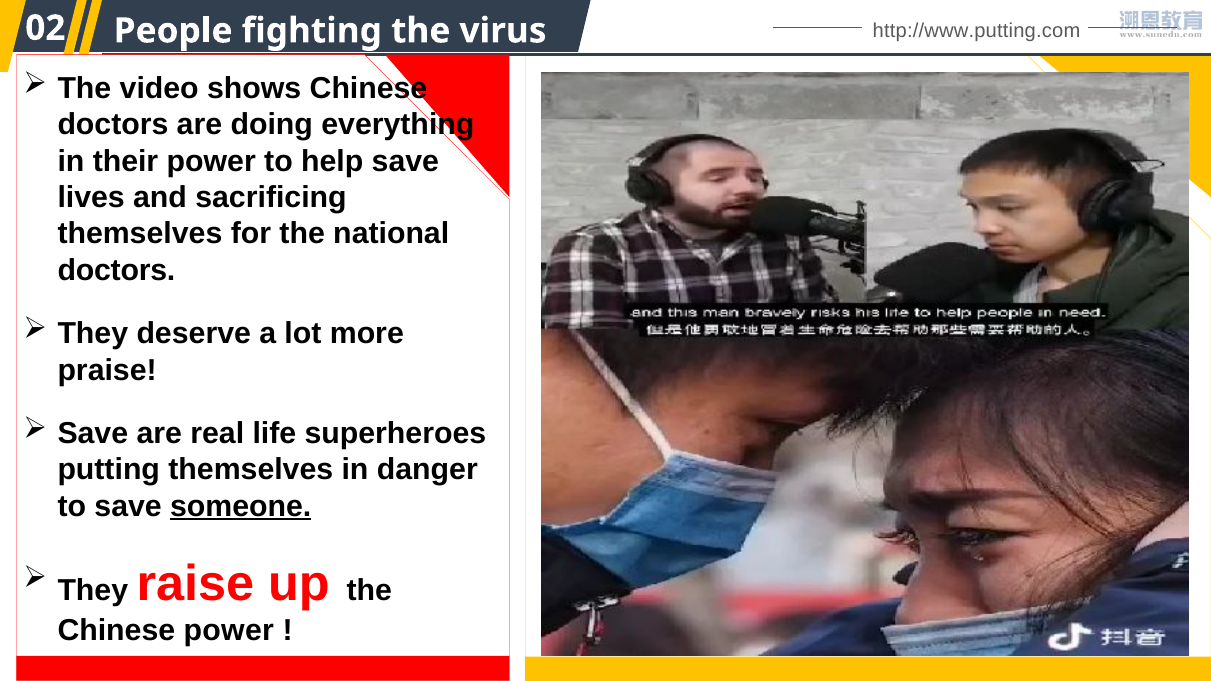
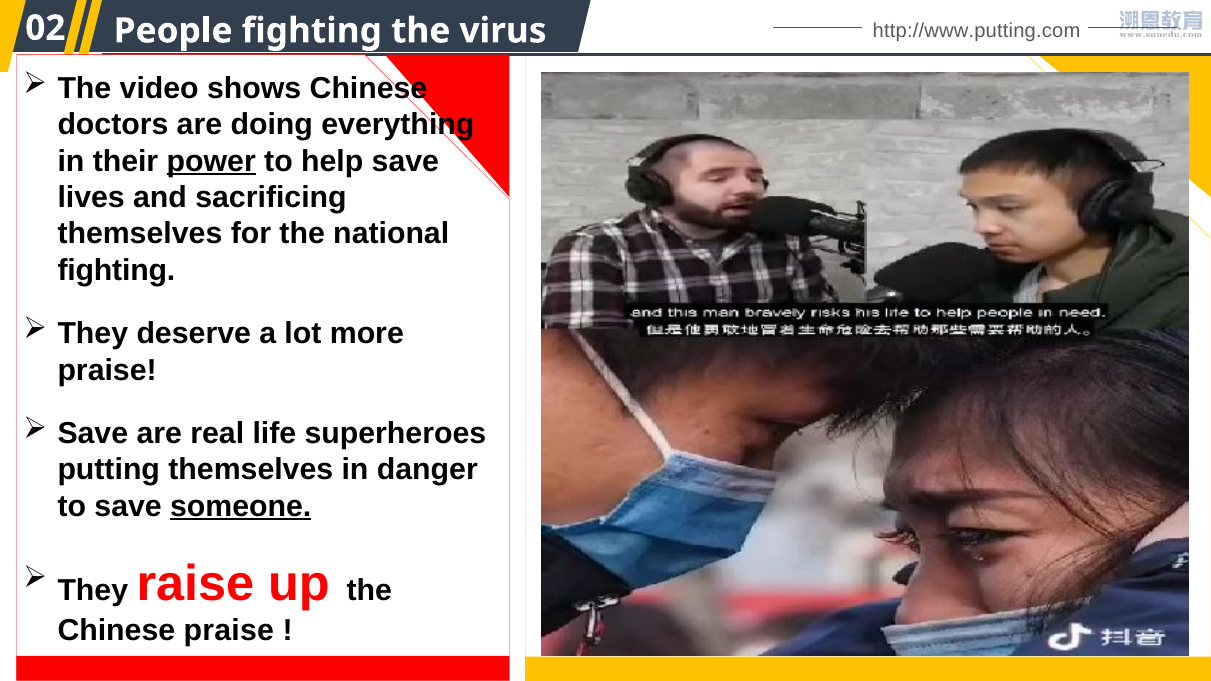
power underline: none -> present (211, 161)
doctors: doctors -> fighting (116, 270)
Chinese power: power -> praise (229, 631)
